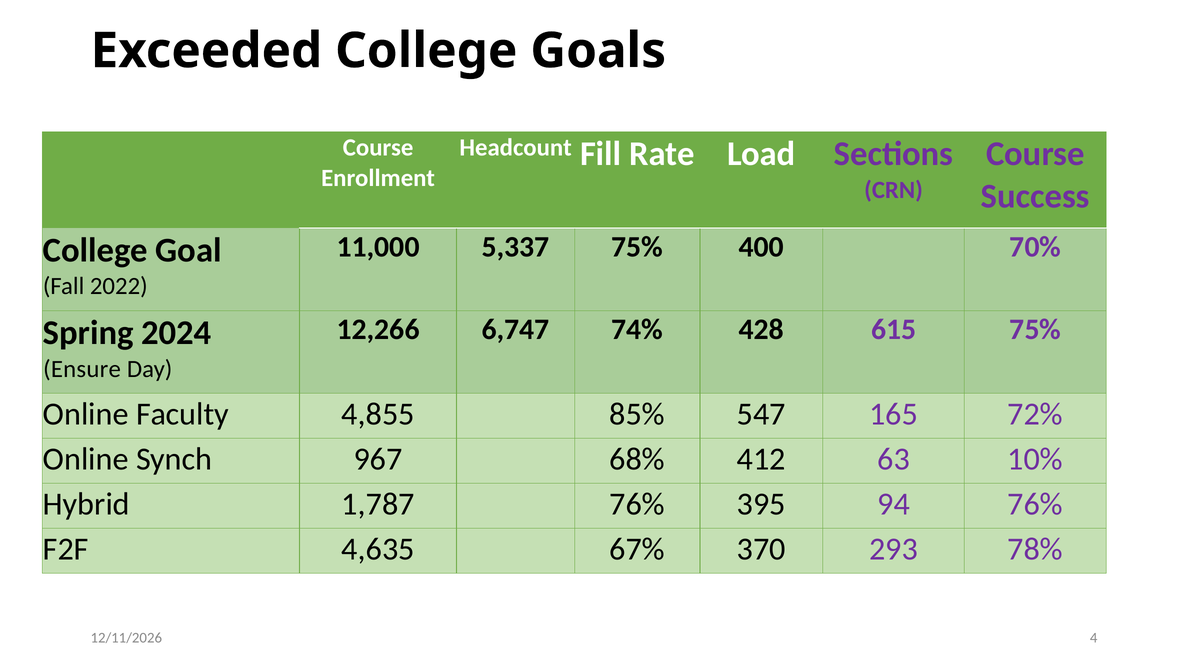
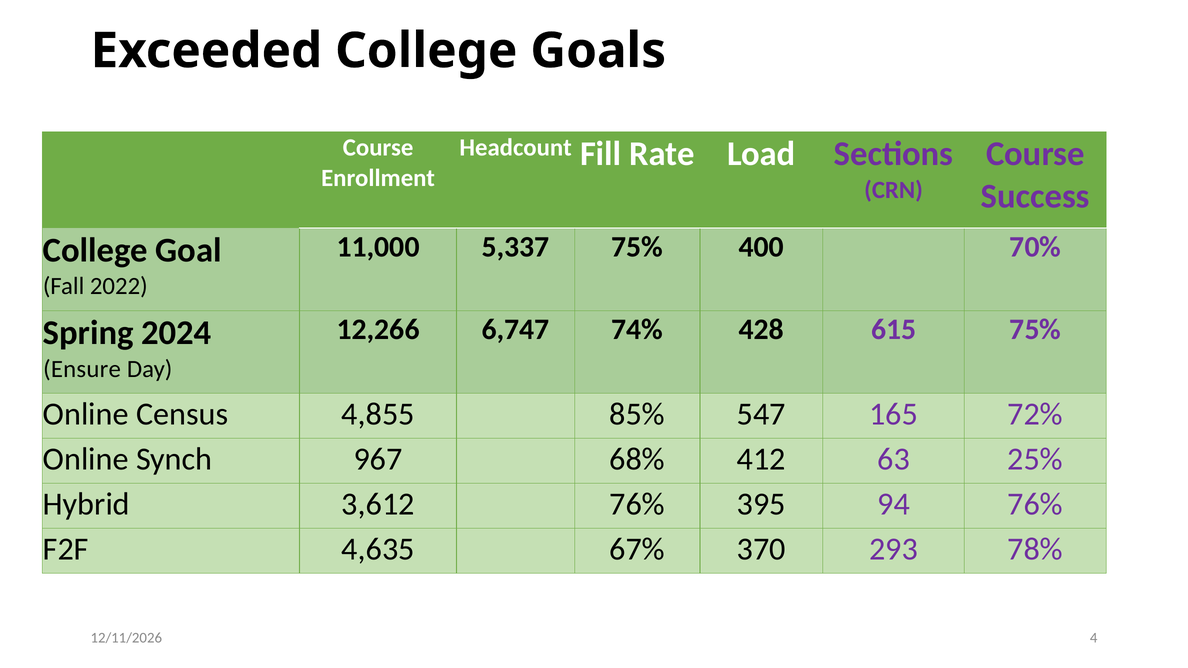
Faculty: Faculty -> Census (182, 414)
10%: 10% -> 25% (1035, 459)
1,787: 1,787 -> 3,612 (378, 504)
